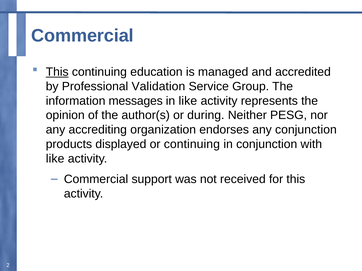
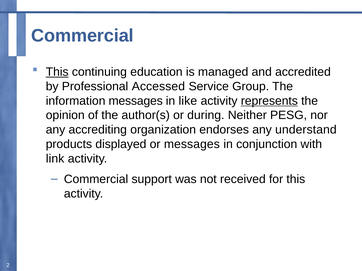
Validation: Validation -> Accessed (158, 87)
represents underline: none -> present (269, 101)
any conjunction: conjunction -> understand (306, 130)
or continuing: continuing -> messages (192, 144)
like: like -> link (55, 159)
